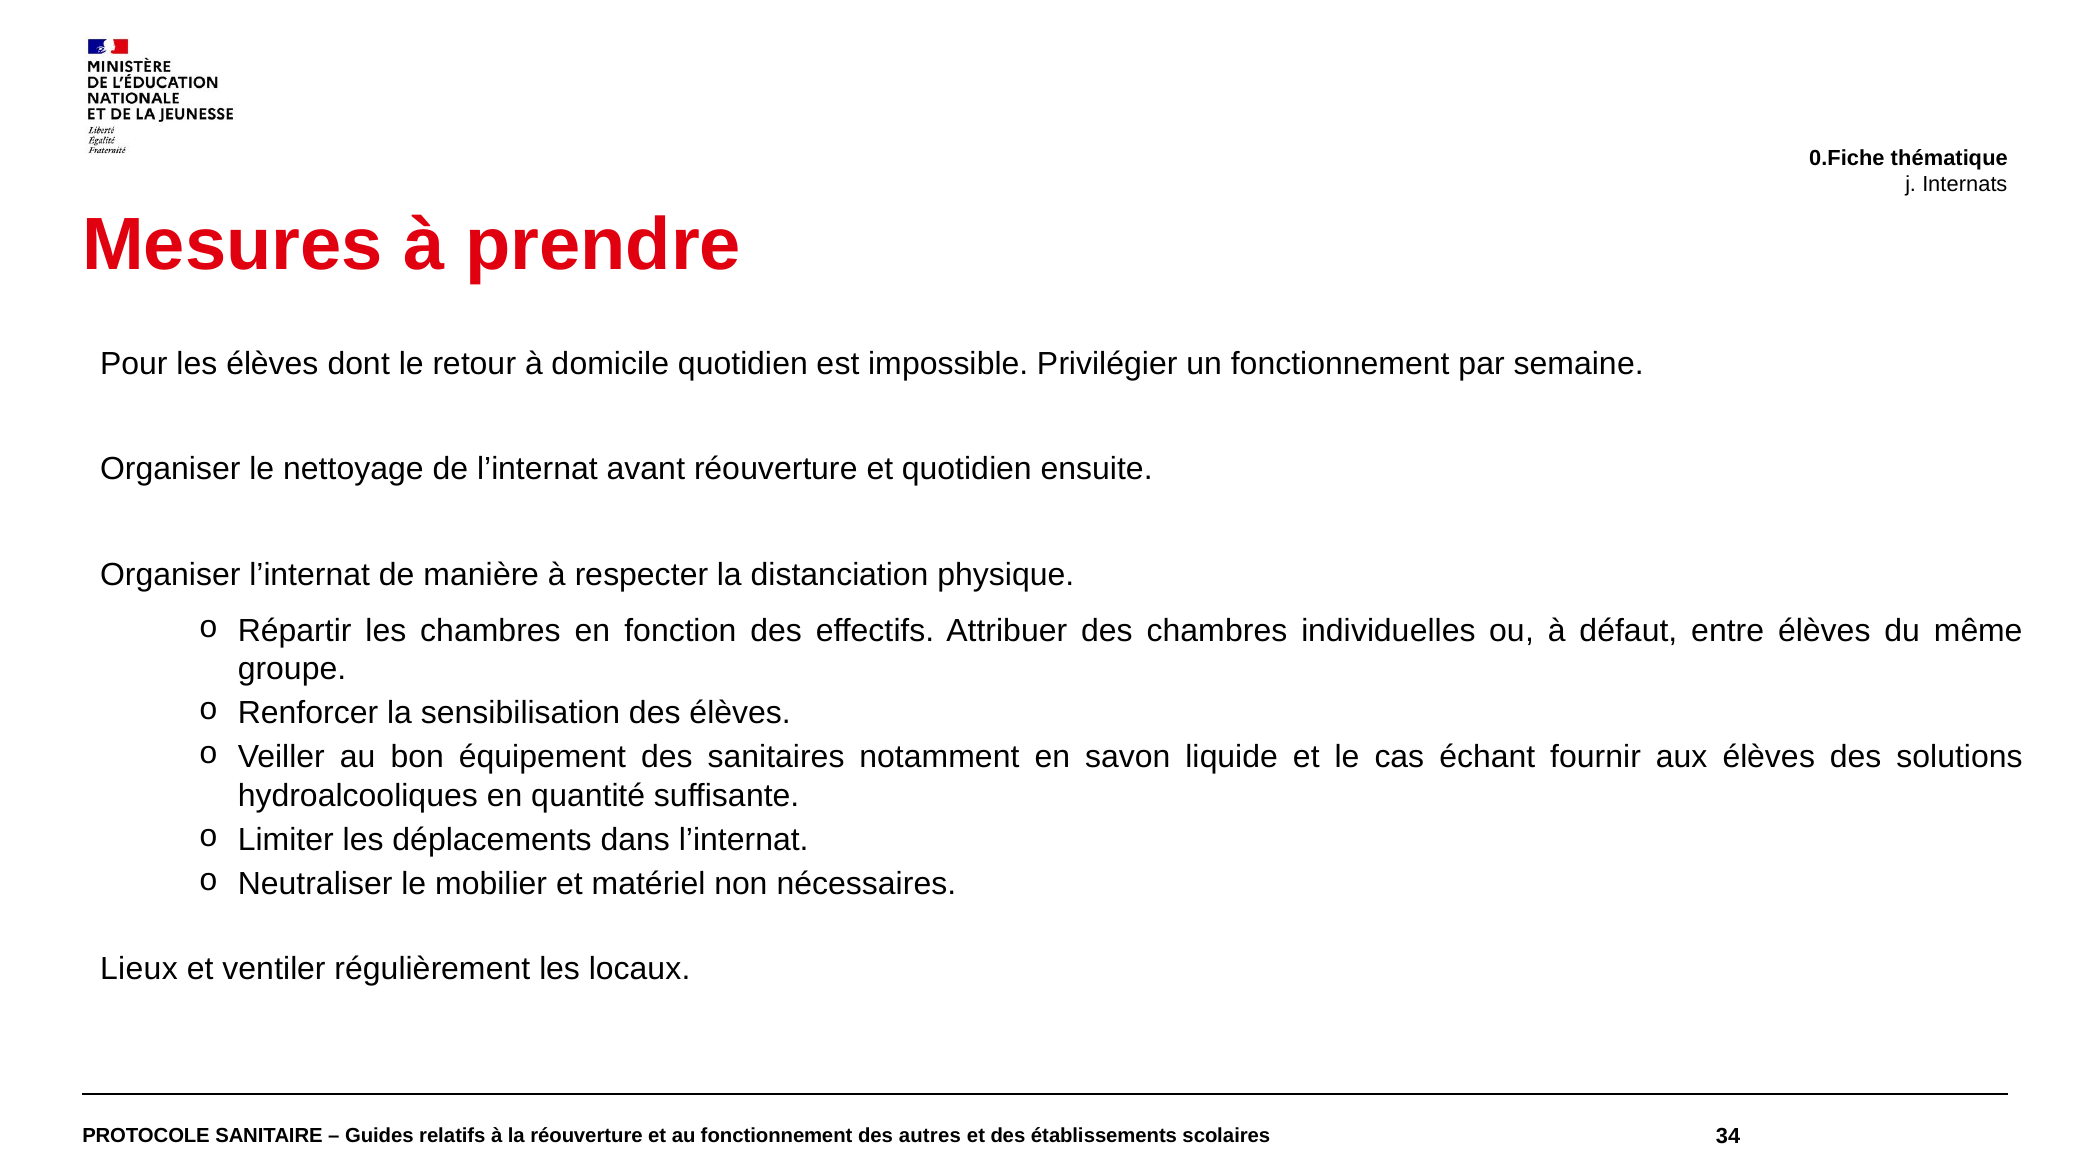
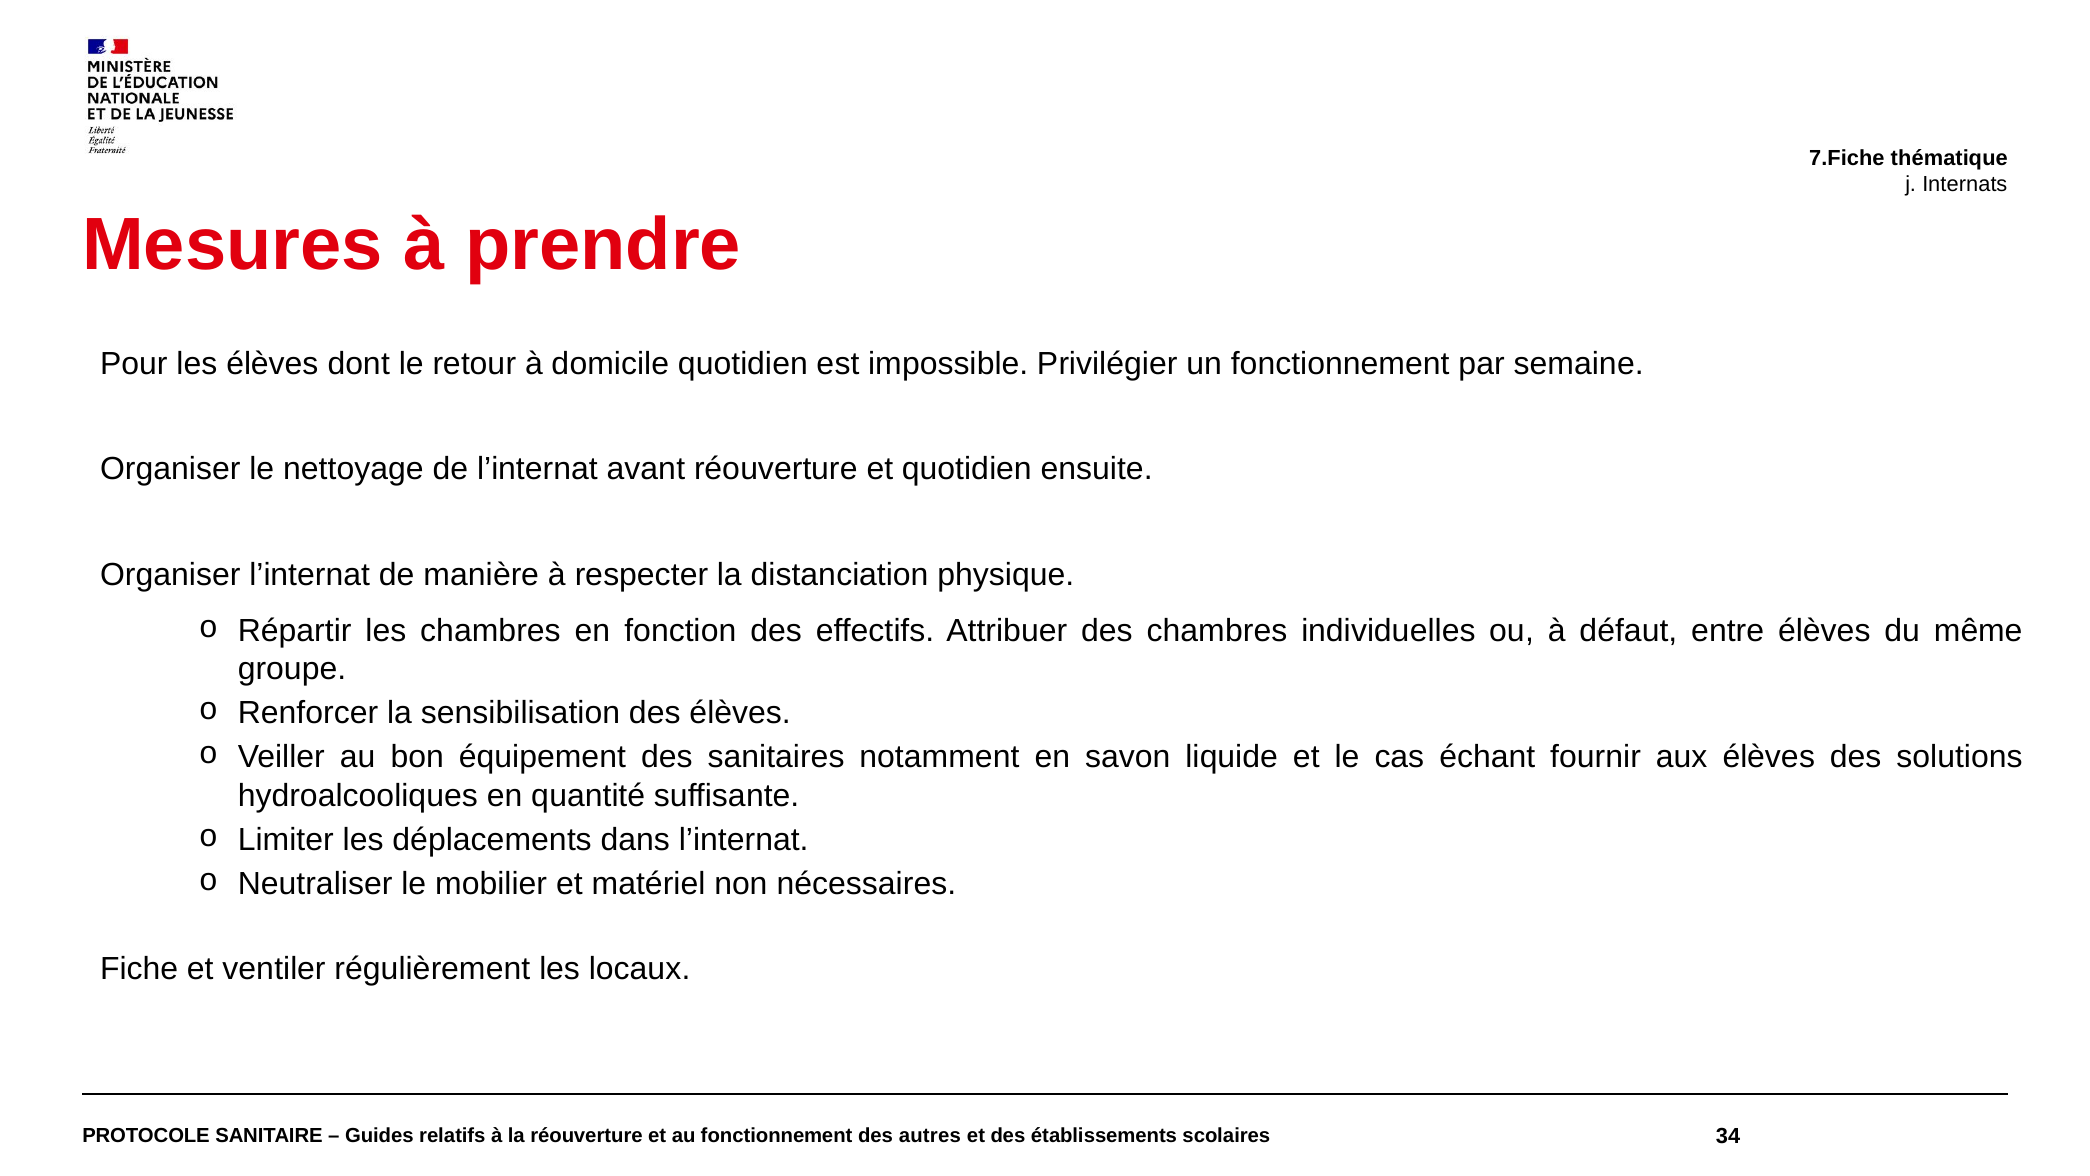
0.Fiche: 0.Fiche -> 7.Fiche (1847, 158)
Lieux: Lieux -> Fiche (139, 969)
